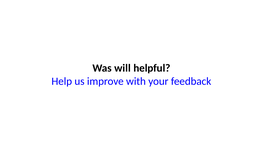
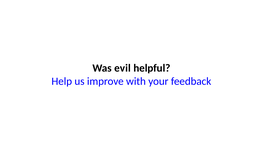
will: will -> evil (123, 68)
